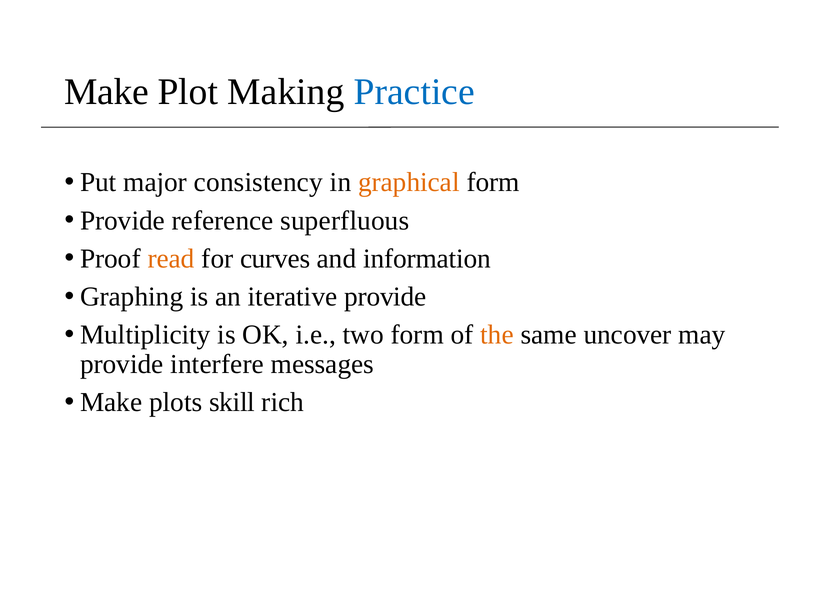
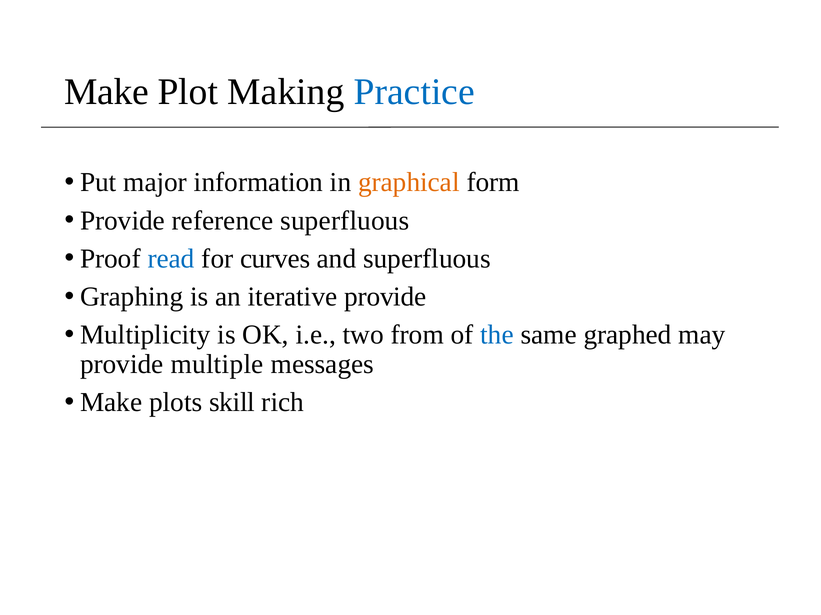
consistency: consistency -> information (258, 183)
read colour: orange -> blue (171, 259)
and information: information -> superfluous (427, 259)
two form: form -> from (417, 335)
the colour: orange -> blue (497, 335)
uncover: uncover -> graphed (628, 335)
interfere: interfere -> multiple (217, 365)
